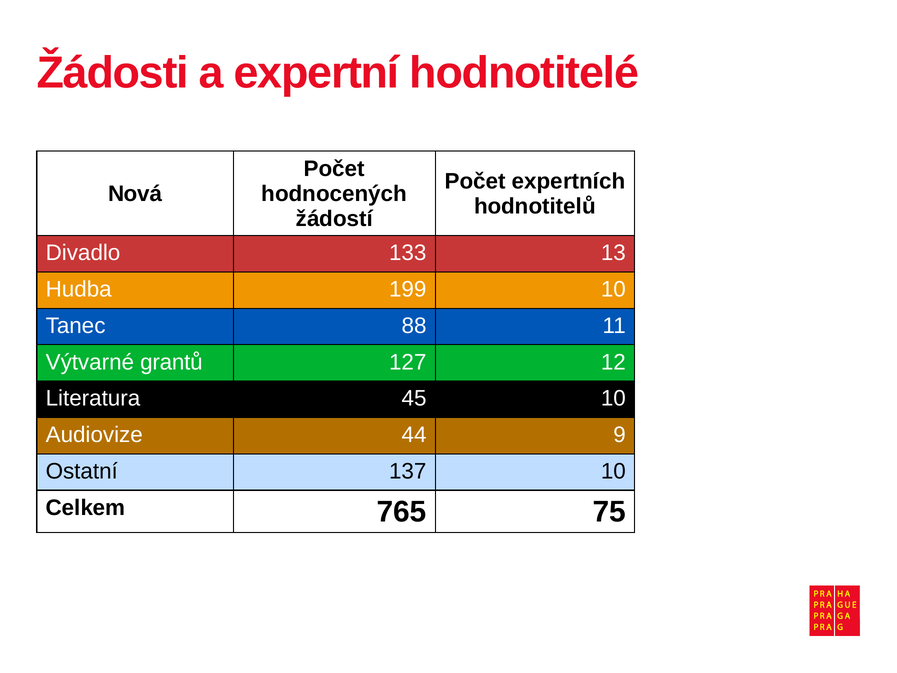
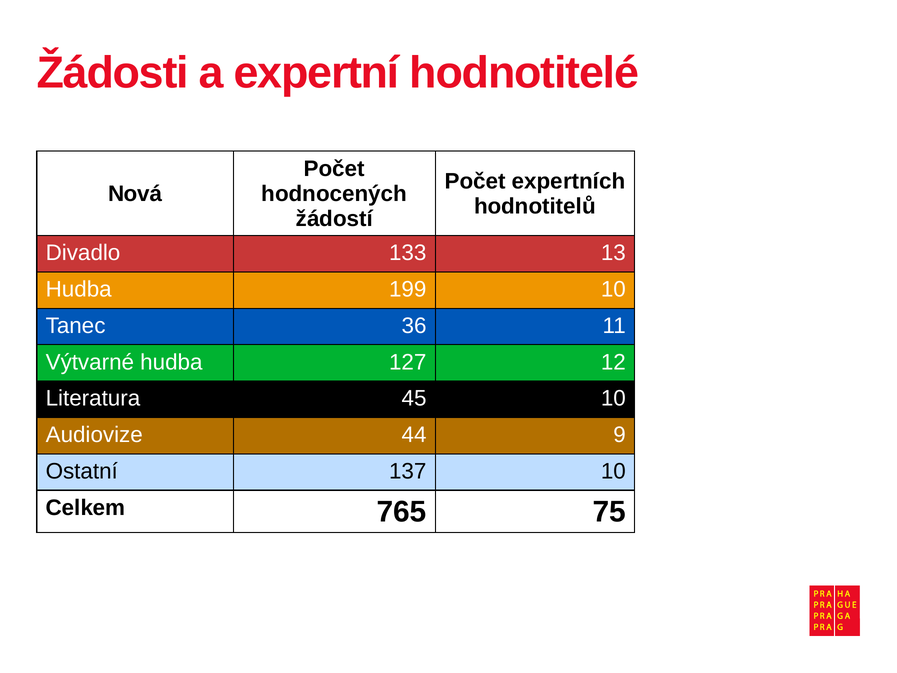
88: 88 -> 36 (414, 326)
Výtvarné grantů: grantů -> hudba (171, 362)
